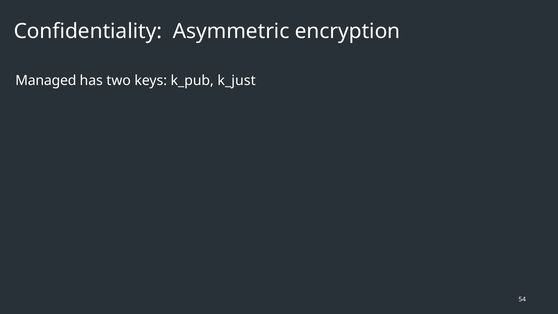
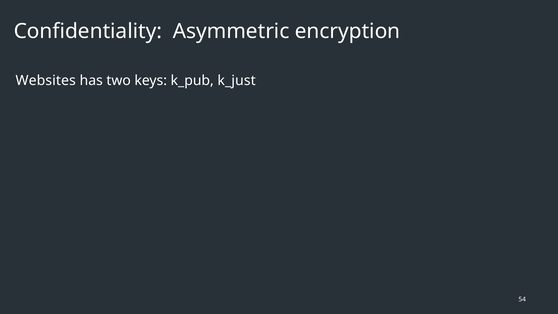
Managed: Managed -> Websites (46, 81)
